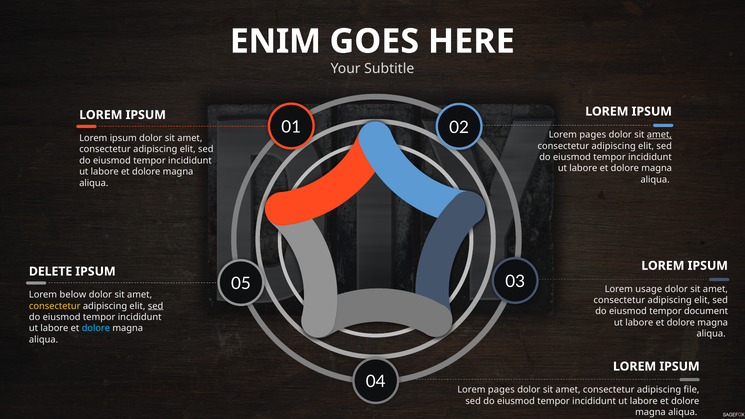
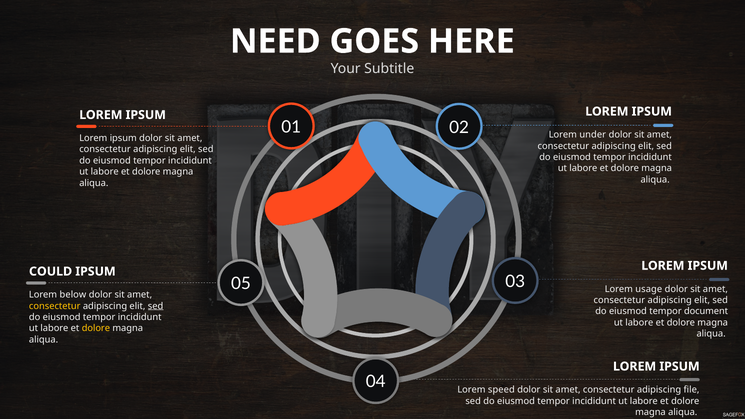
ENIM: ENIM -> NEED (275, 41)
pages: pages -> under (593, 135)
amet underline: present -> none (659, 135)
DELETE: DELETE -> COULD (51, 271)
dolore colour: light blue -> yellow (96, 328)
pages: pages -> speed (501, 390)
